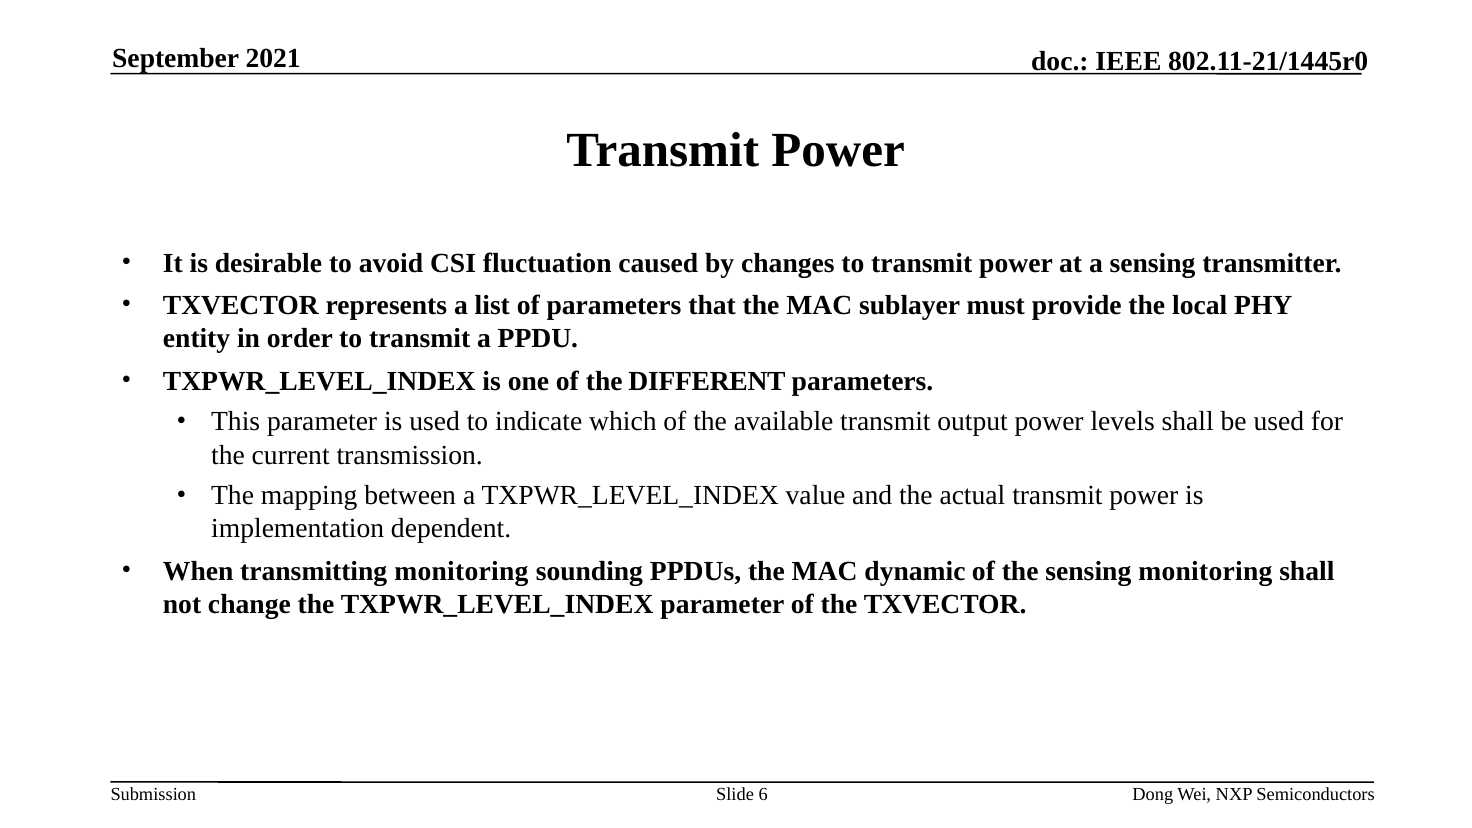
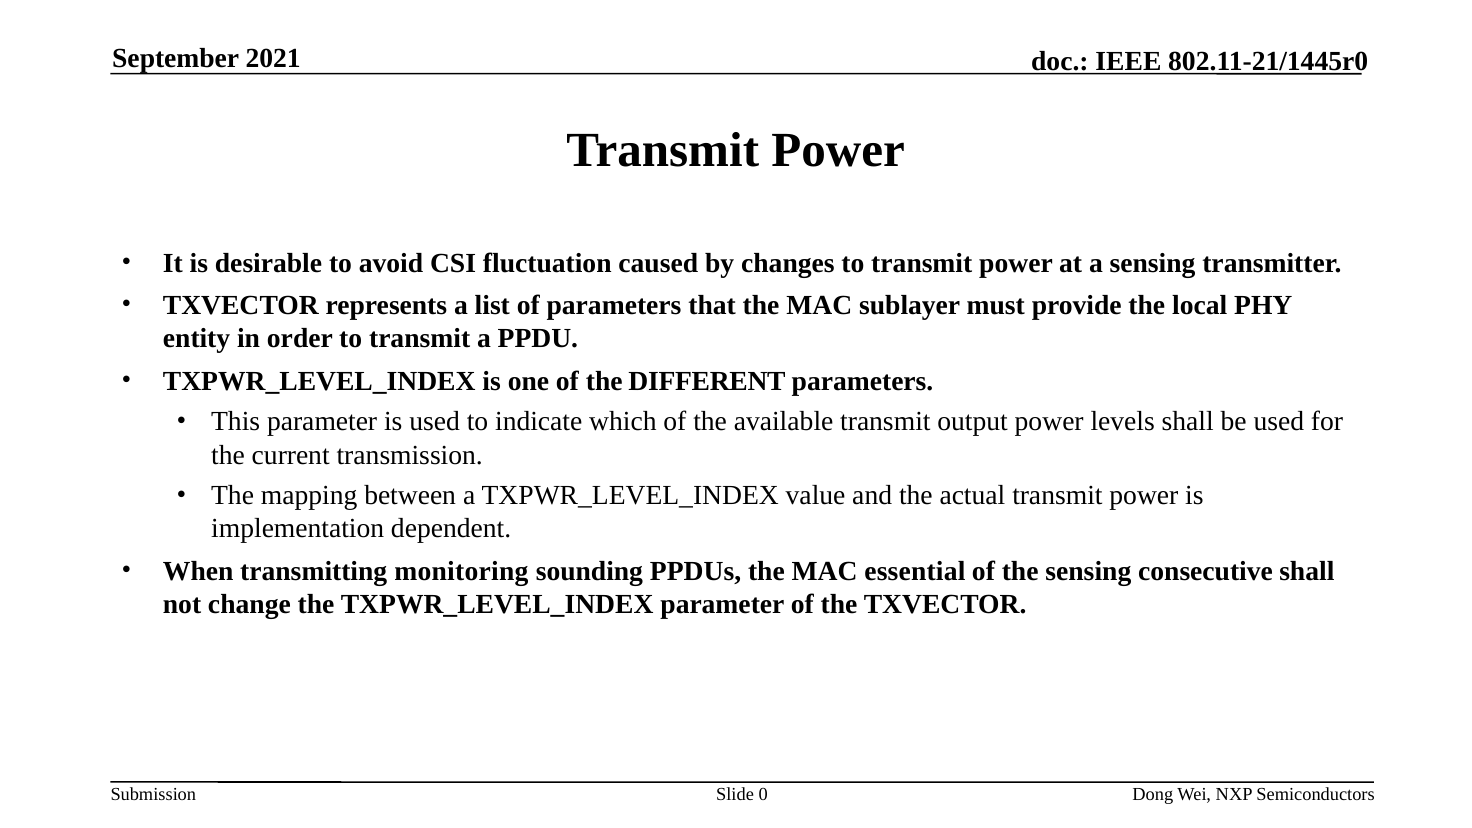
dynamic: dynamic -> essential (915, 571)
sensing monitoring: monitoring -> consecutive (1206, 571)
6: 6 -> 0 (763, 794)
